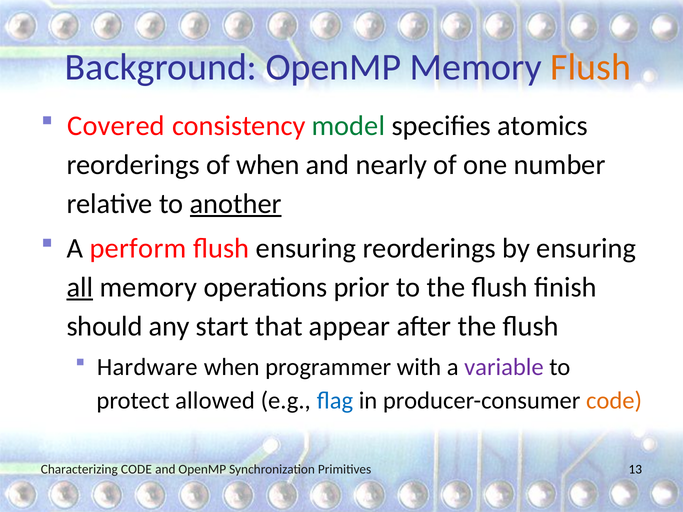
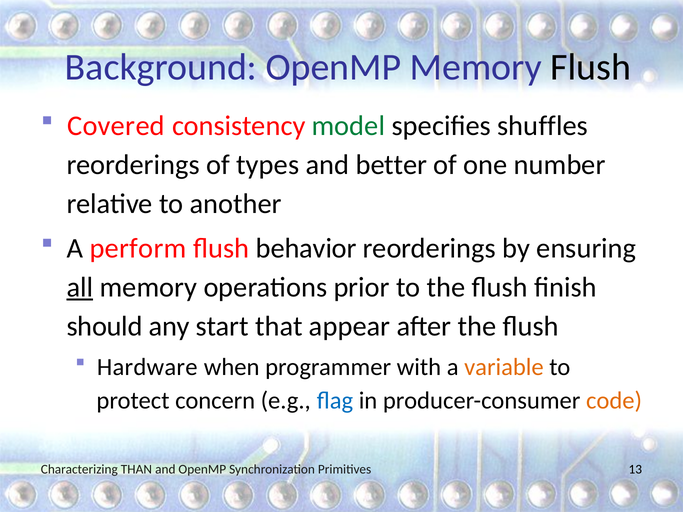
Flush colour: orange -> black (591, 67)
atomics: atomics -> shuffles (543, 126)
of when: when -> types (268, 165)
nearly: nearly -> better (391, 165)
another underline: present -> none (236, 204)
flush ensuring: ensuring -> behavior (306, 249)
variable colour: purple -> orange (504, 367)
allowed: allowed -> concern (215, 401)
Characterizing CODE: CODE -> THAN (136, 470)
